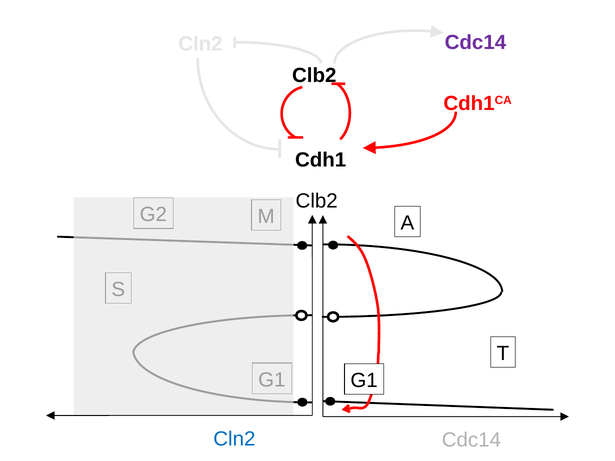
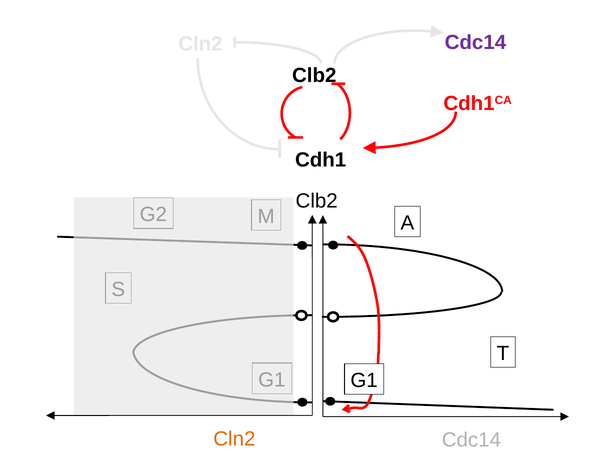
Cln2 colour: blue -> orange (234, 439)
